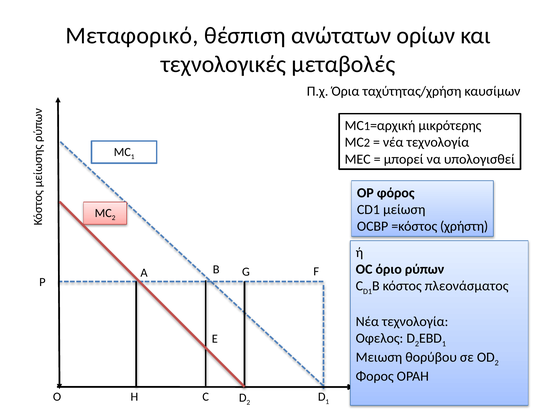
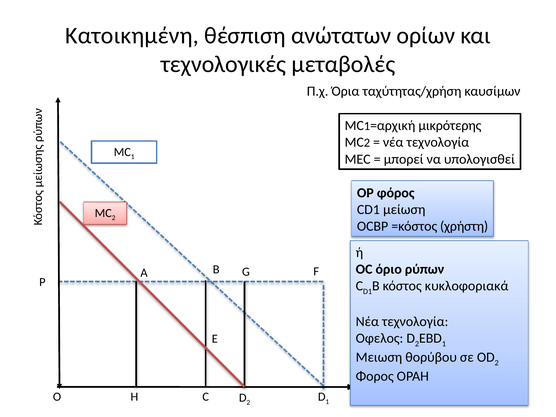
Μεταφορικό: Μεταφορικό -> Κατοικημένη (132, 36)
πλεονάσματος: πλεονάσματος -> κυκλοφοριακά (467, 286)
